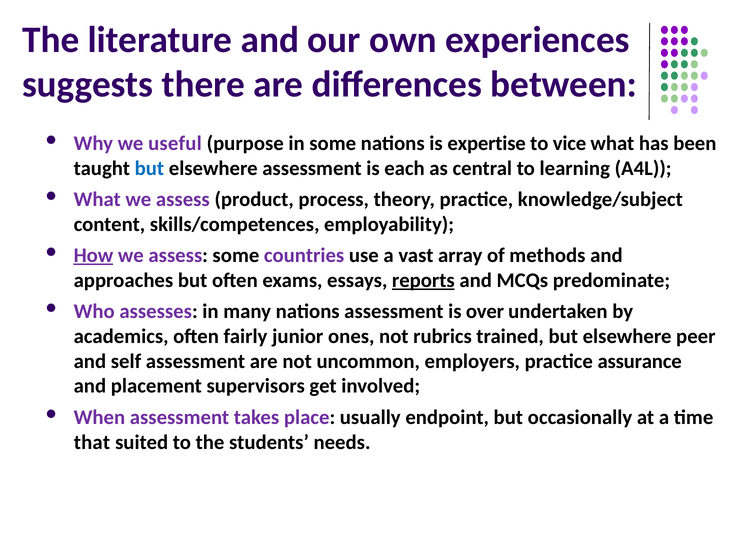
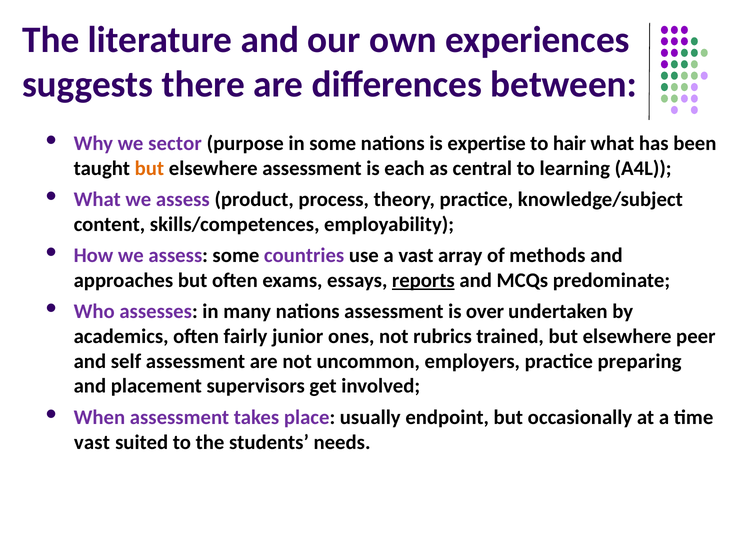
useful: useful -> sector (175, 143)
vice: vice -> hair (570, 143)
but colour: blue -> orange (149, 168)
How underline: present -> none (93, 255)
assurance: assurance -> preparing (640, 361)
that: that -> vast (92, 442)
